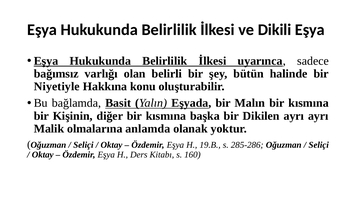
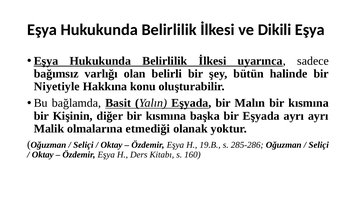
bir Dikilen: Dikilen -> Eşyada (261, 116)
anlamda: anlamda -> etmediği (148, 129)
